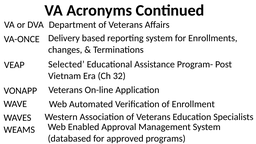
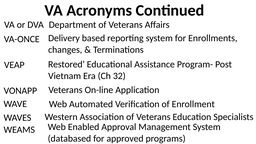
Selected: Selected -> Restored (66, 64)
